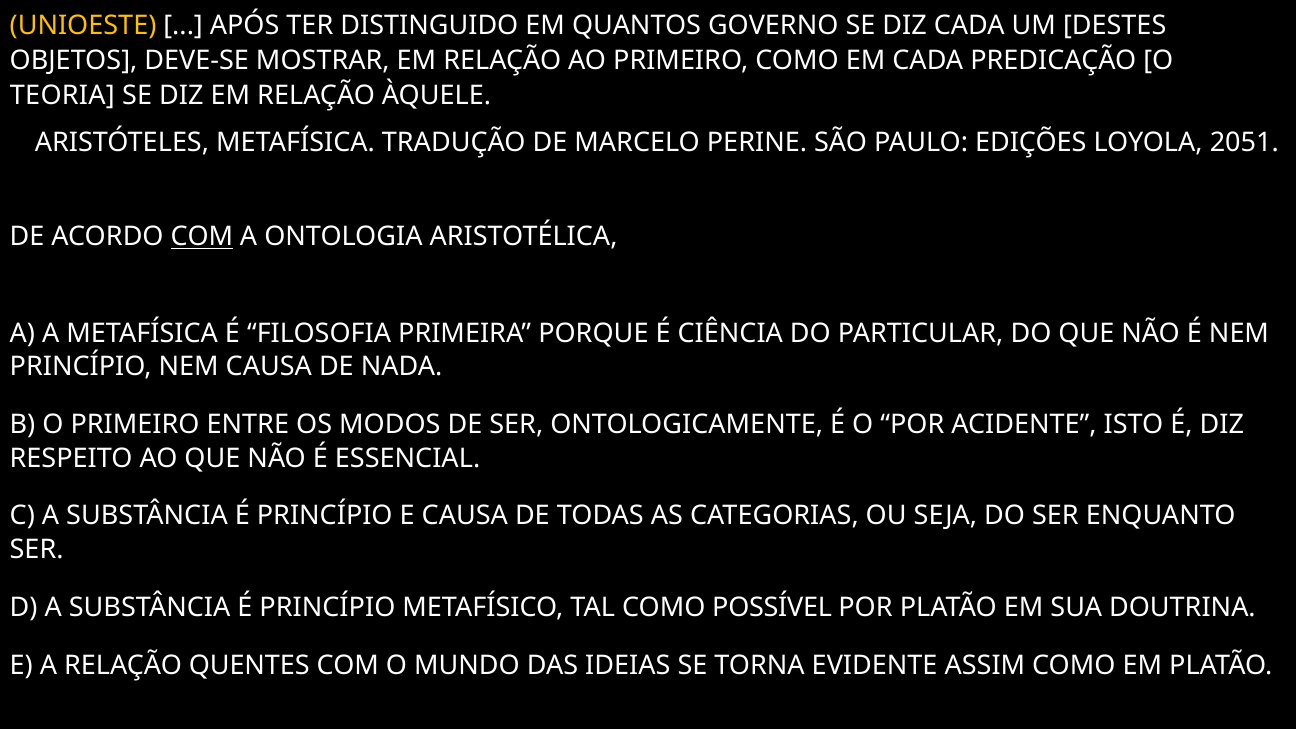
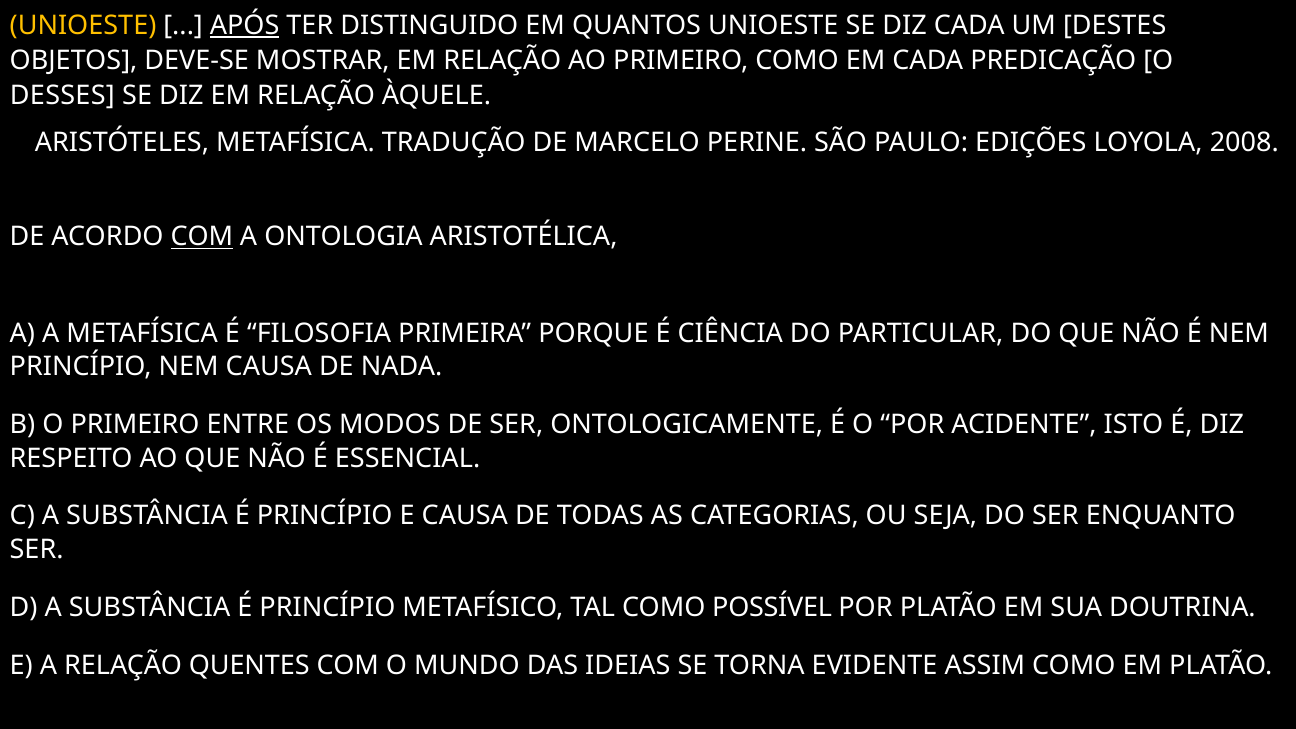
APÓS underline: none -> present (245, 26)
QUANTOS GOVERNO: GOVERNO -> UNIOESTE (773, 26)
TEORIA: TEORIA -> DESSES (62, 95)
2051: 2051 -> 2008 (1244, 143)
